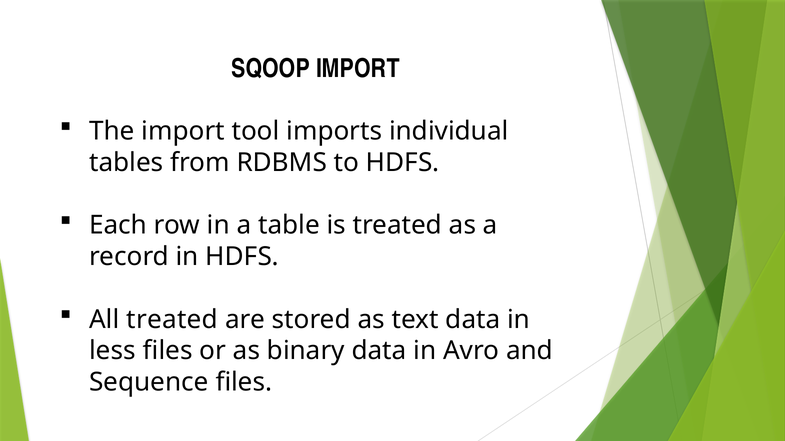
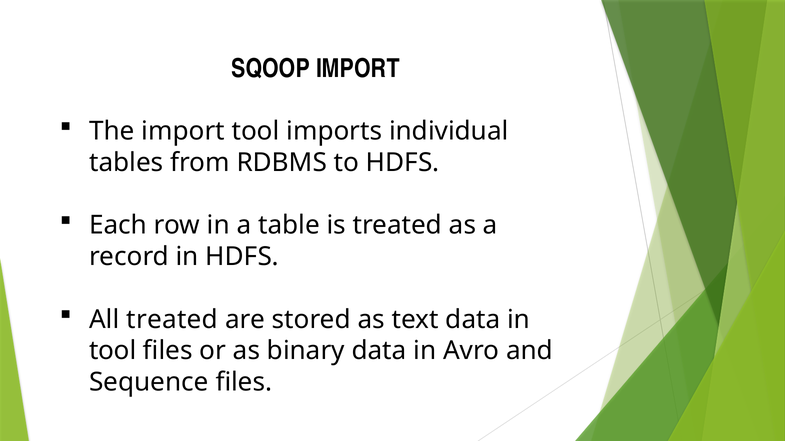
less: less -> tool (113, 351)
